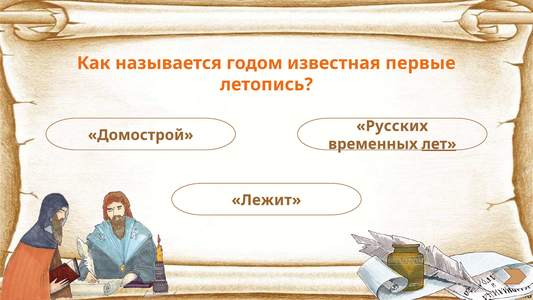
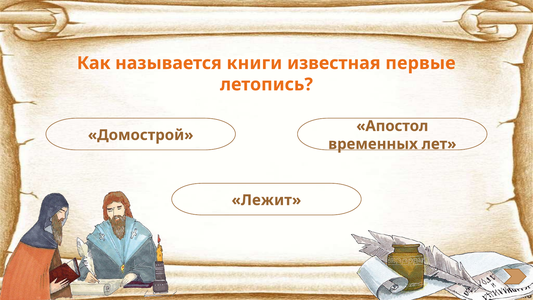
годом: годом -> книги (254, 63)
Русских: Русских -> Апостол (392, 126)
лет underline: present -> none (439, 144)
